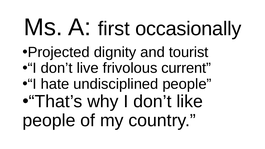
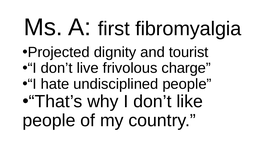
occasionally: occasionally -> fibromyalgia (188, 29)
current: current -> charge (186, 68)
